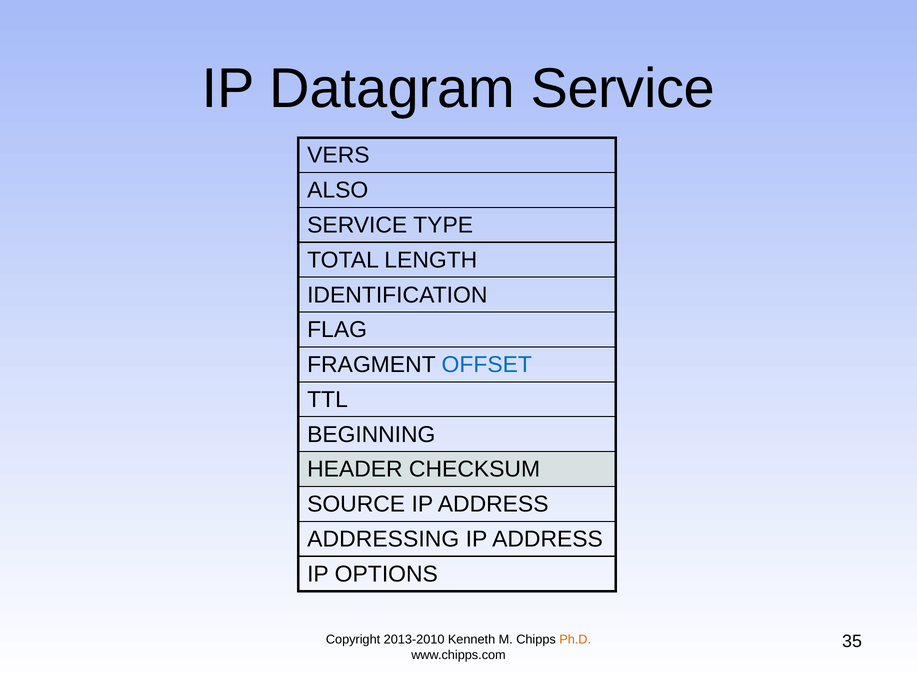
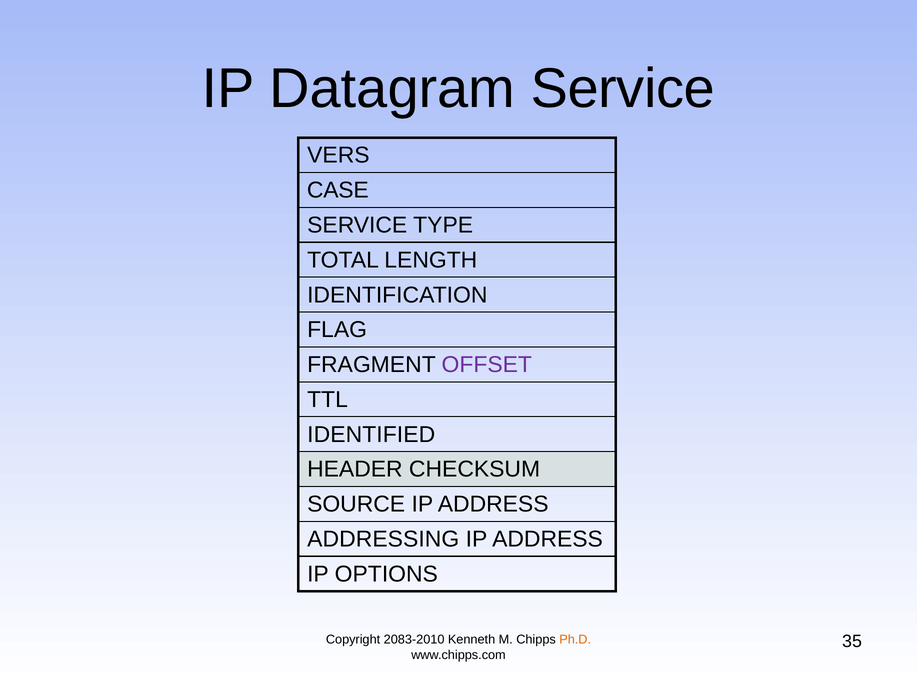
ALSO: ALSO -> CASE (338, 190)
OFFSET colour: blue -> purple (487, 365)
BEGINNING: BEGINNING -> IDENTIFIED (371, 434)
2013-2010: 2013-2010 -> 2083-2010 (414, 639)
